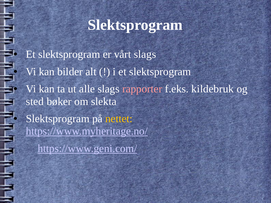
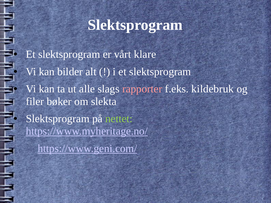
vårt slags: slags -> klare (145, 54)
sted: sted -> filer (35, 102)
nettet colour: yellow -> light green (119, 119)
